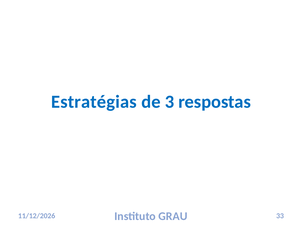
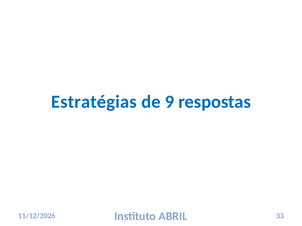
3: 3 -> 9 (169, 102)
GRAU: GRAU -> ABRIL (173, 217)
